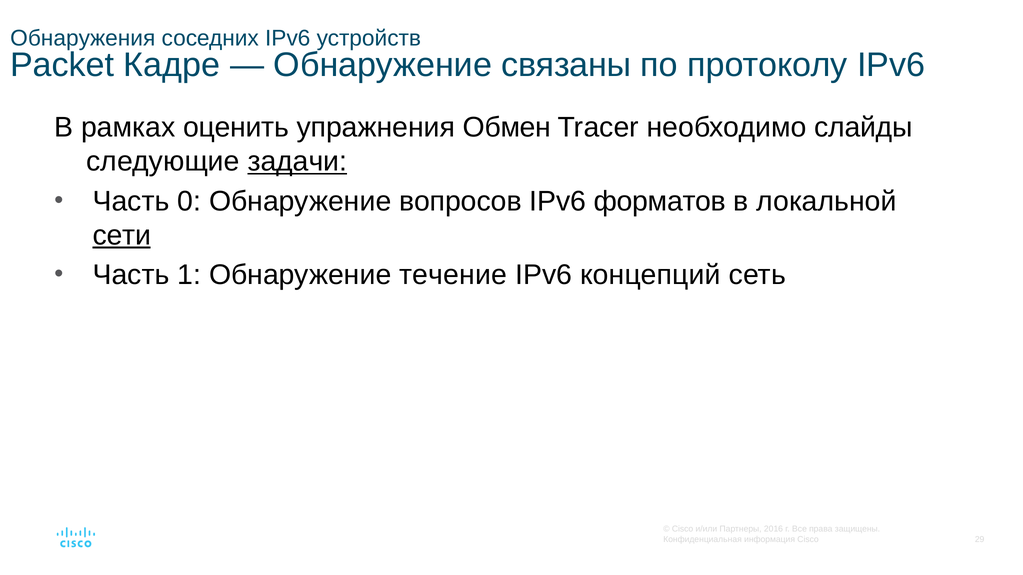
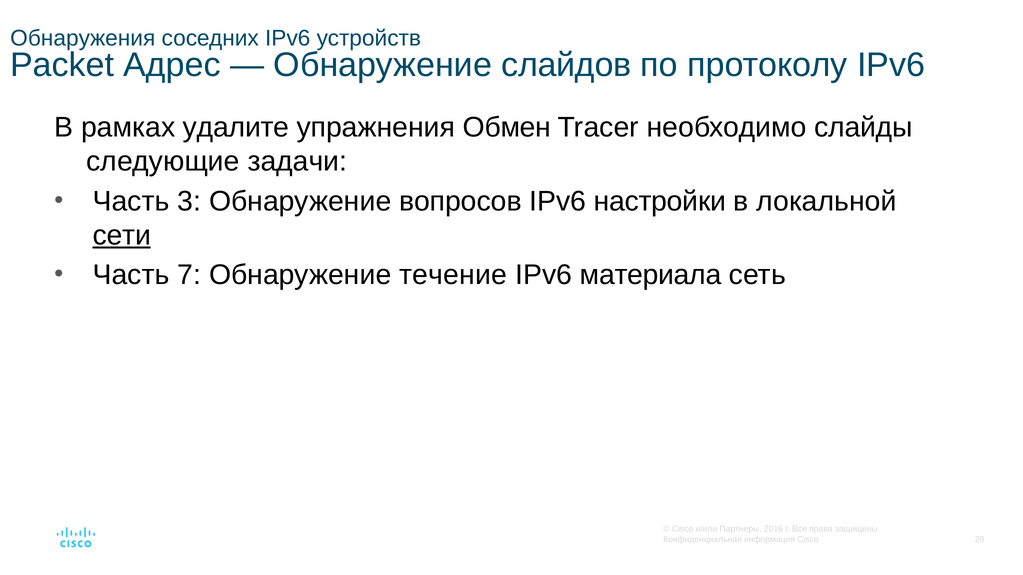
Кадре: Кадре -> Адрес (172, 65)
связаны: связаны -> слайдов (566, 65)
оценить: оценить -> удалите (236, 128)
задачи underline: present -> none (297, 162)
0: 0 -> 3 (189, 201)
форматов: форматов -> настройки (660, 201)
1: 1 -> 7 (189, 275)
концепций: концепций -> материала (651, 275)
